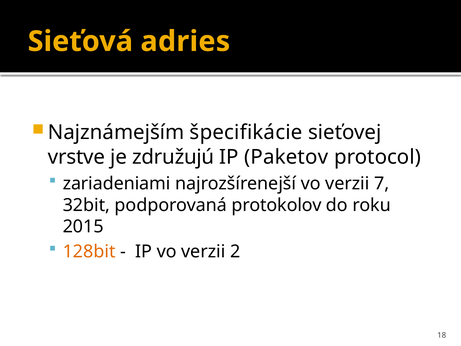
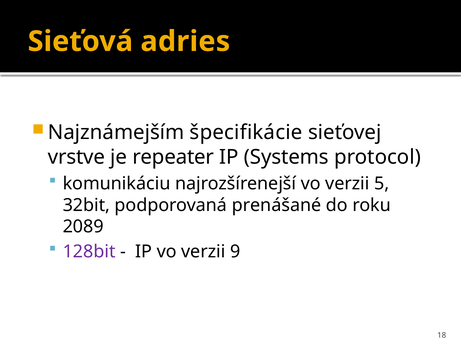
združujú: združujú -> repeater (173, 157)
Paketov: Paketov -> Systems (286, 157)
zariadeniami: zariadeniami -> komunikáciu (117, 184)
7: 7 -> 5 (382, 184)
protokolov: protokolov -> prenášané (276, 205)
2015: 2015 -> 2089 (83, 226)
128bit colour: orange -> purple (89, 252)
2: 2 -> 9 (235, 252)
